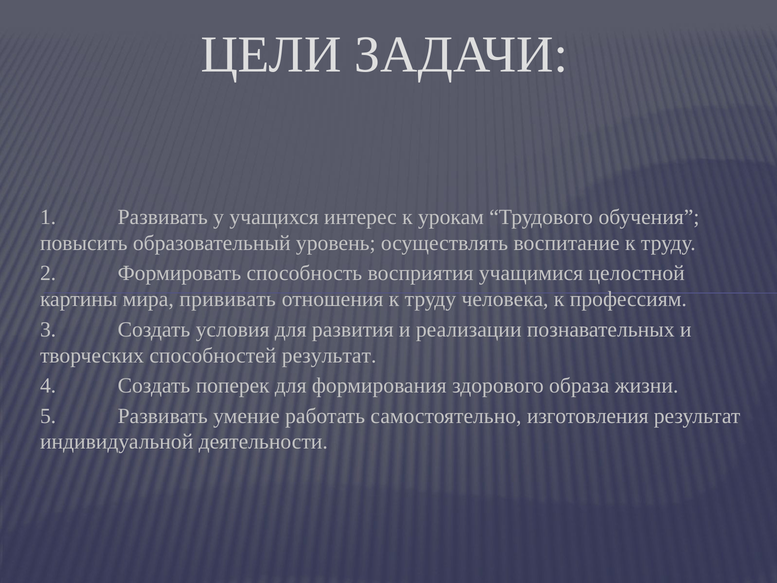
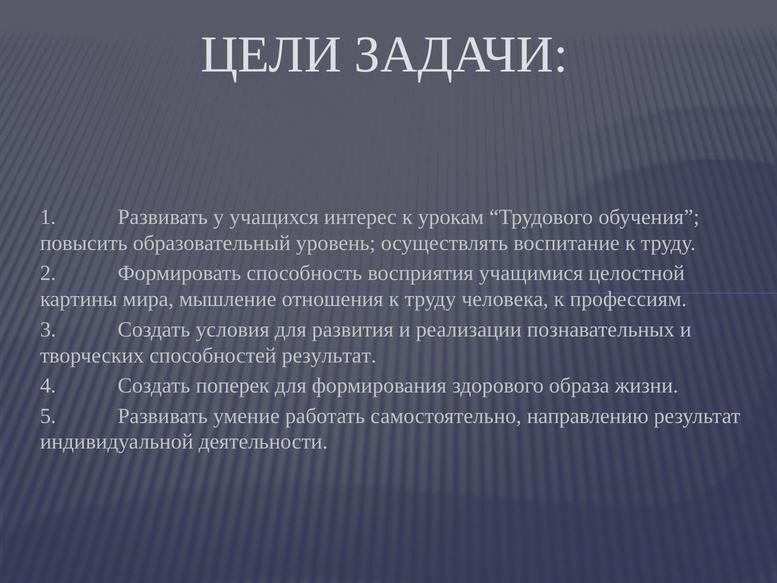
прививать: прививать -> мышление (228, 299)
изготовления: изготовления -> направлению (588, 416)
